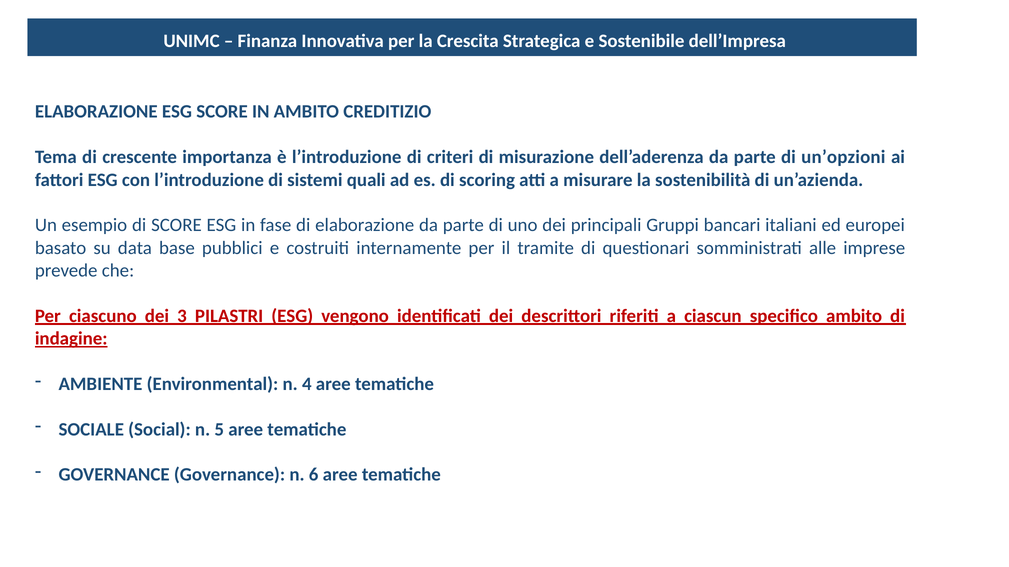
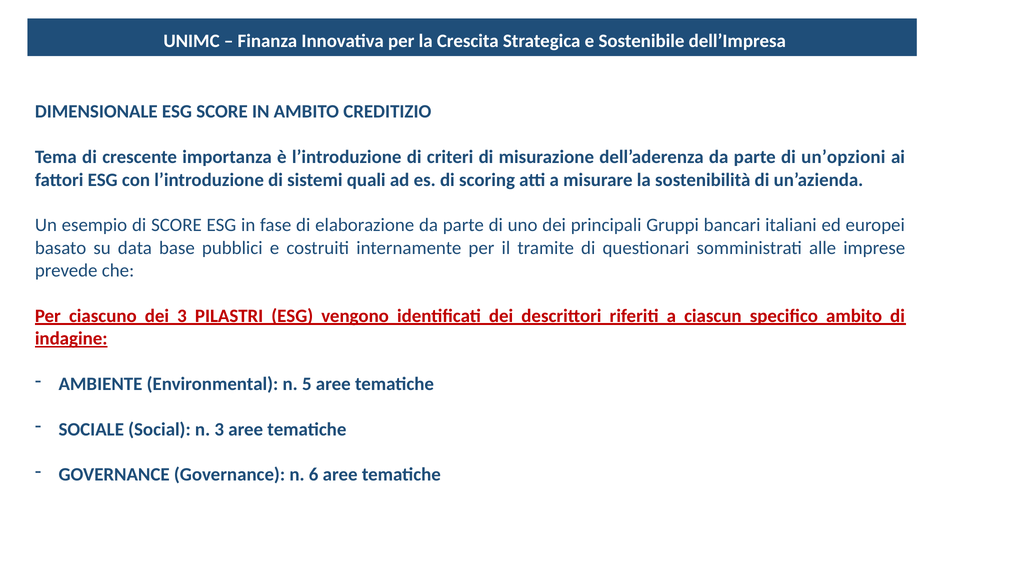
ELABORAZIONE: ELABORAZIONE -> DIMENSIONALE (96, 112)
4: 4 -> 5 (307, 384)
n 5: 5 -> 3 (219, 430)
